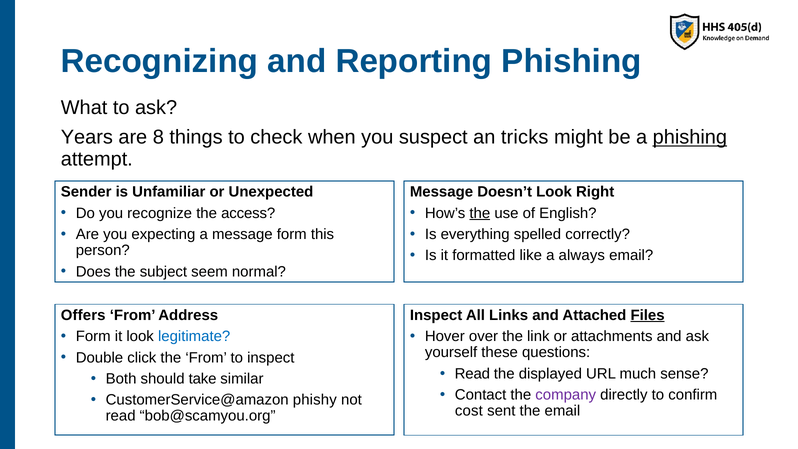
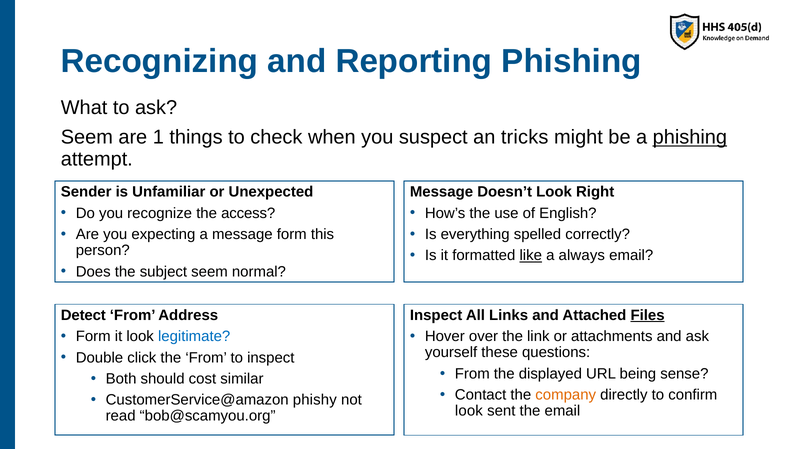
Years: Years -> Seem (87, 137)
8: 8 -> 1 (158, 137)
the underline: present -> none (480, 213)
like underline: none -> present (531, 255)
Offers: Offers -> Detect (83, 315)
Read: Read -> From (472, 374)
much: much -> being (638, 374)
take: take -> cost (202, 379)
company colour: purple -> orange (566, 395)
cost: cost -> look (469, 411)
